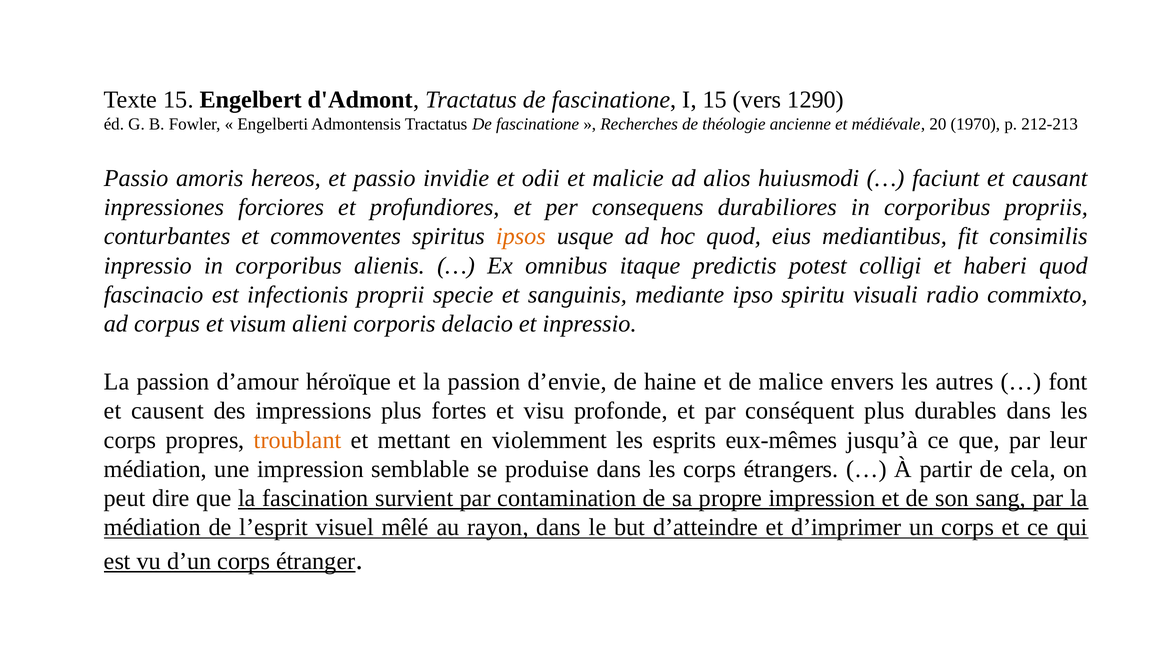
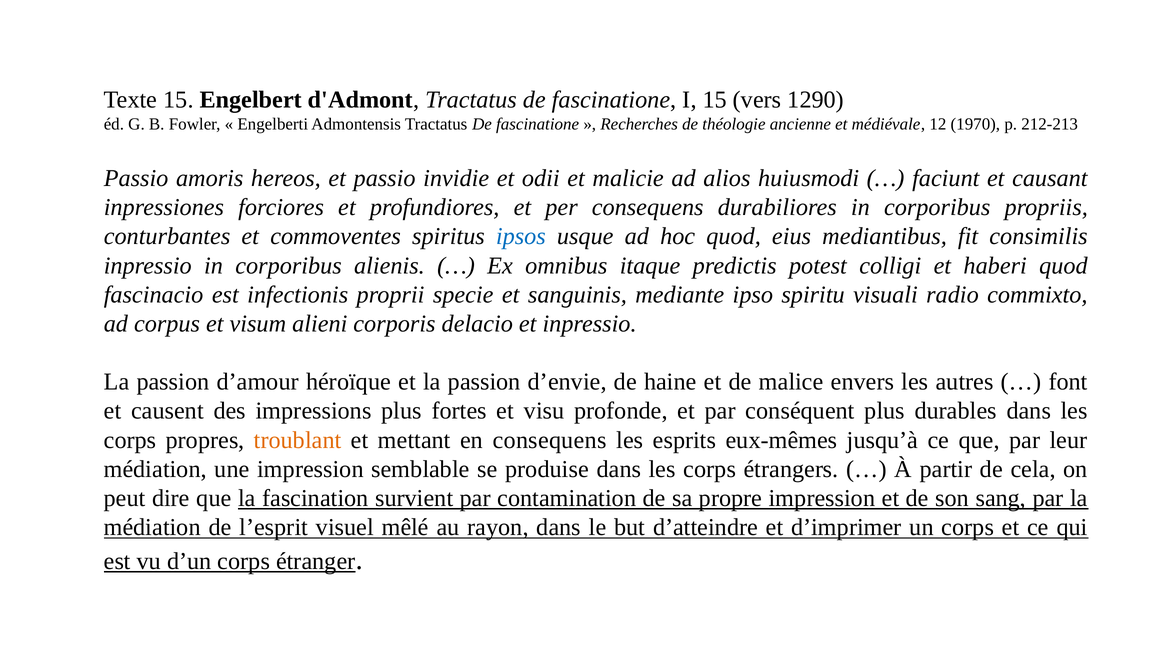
20: 20 -> 12 (938, 124)
ipsos colour: orange -> blue (521, 236)
en violemment: violemment -> consequens (550, 440)
